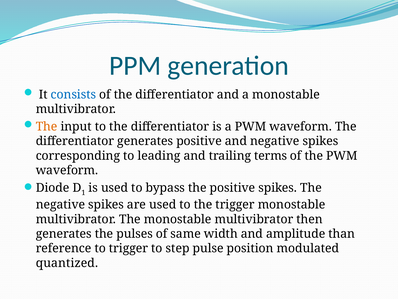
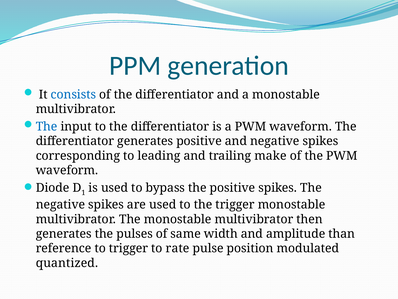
The colour: orange -> blue (47, 126)
terms: terms -> make (271, 156)
step: step -> rate (178, 248)
